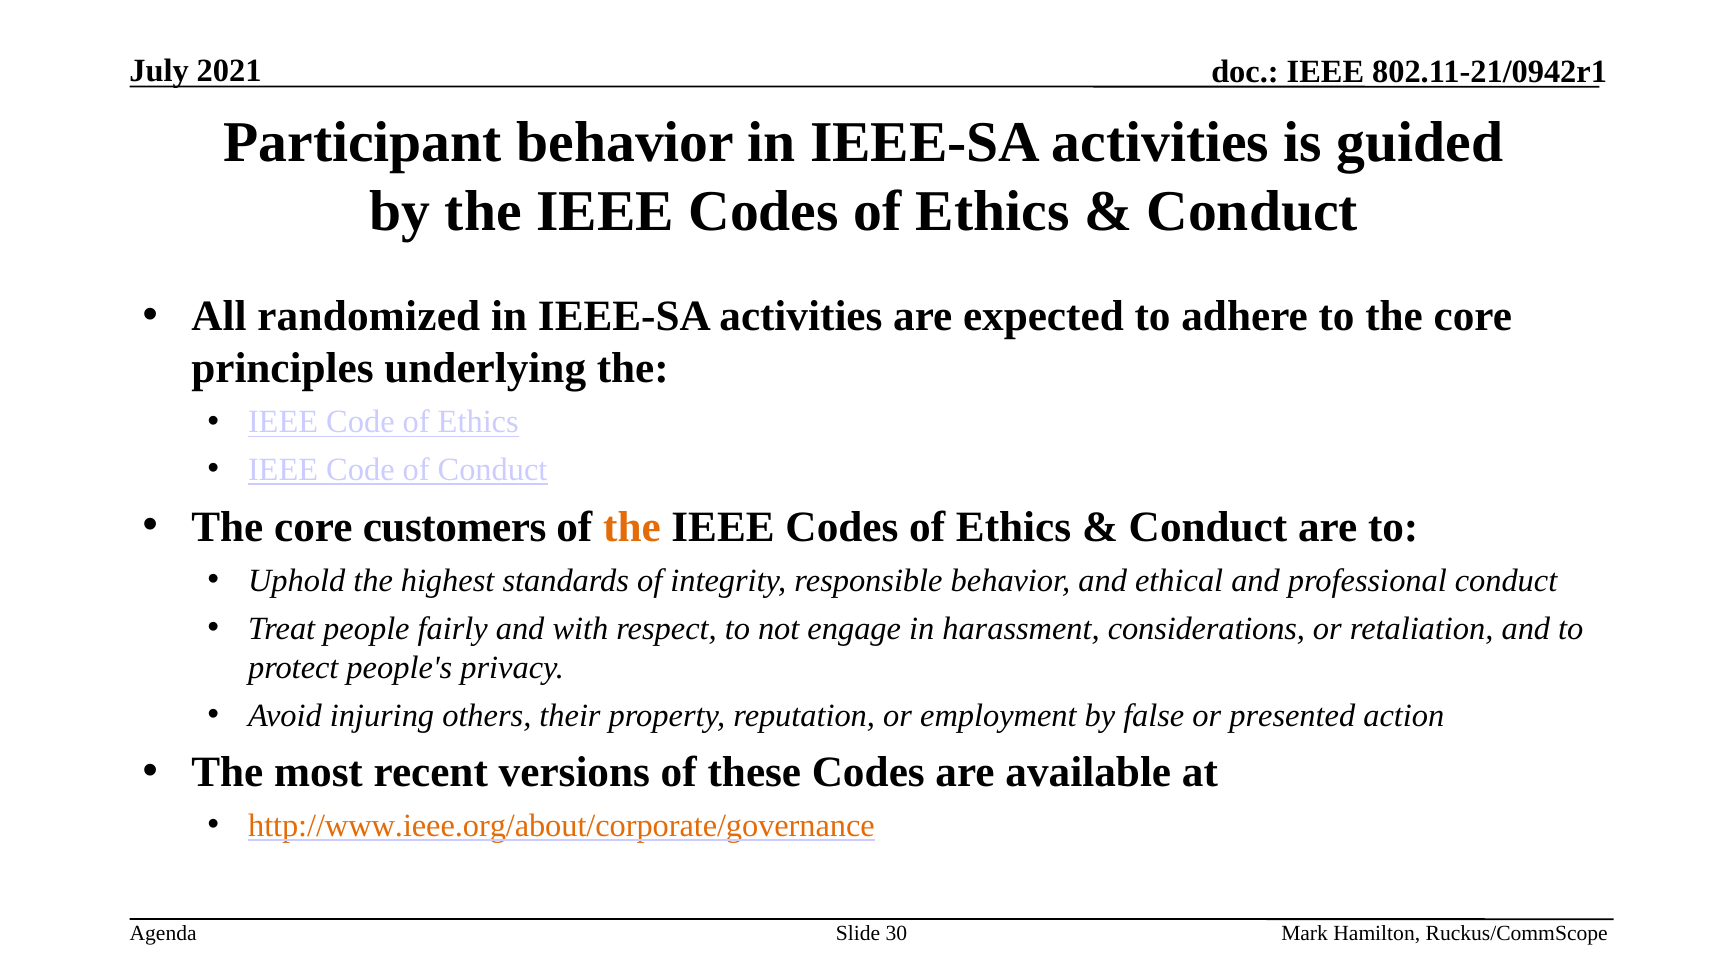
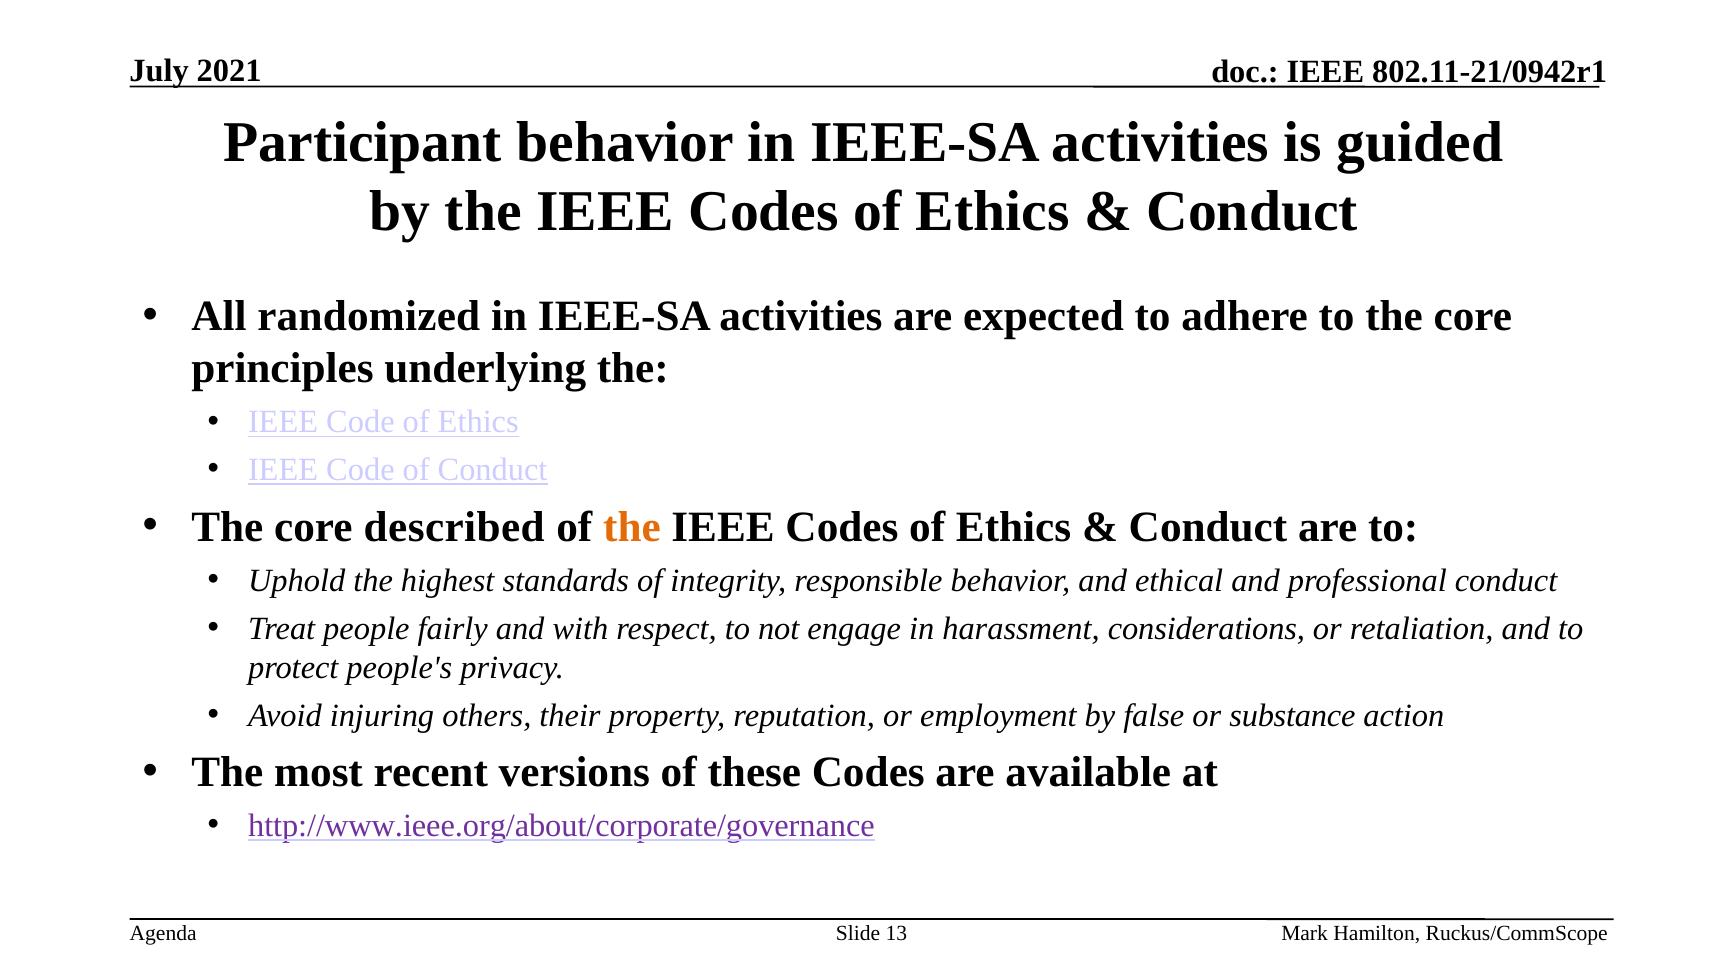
customers: customers -> described (454, 527)
presented: presented -> substance (1292, 715)
http://www.ieee.org/about/corporate/governance colour: orange -> purple (561, 826)
30: 30 -> 13 (896, 933)
